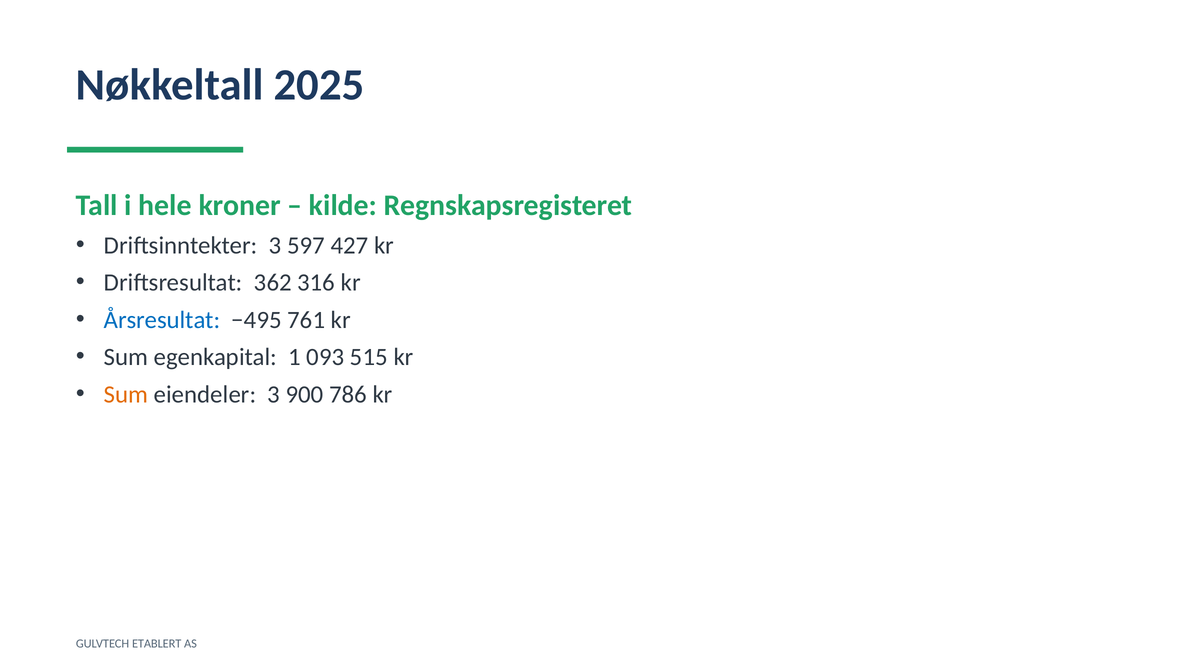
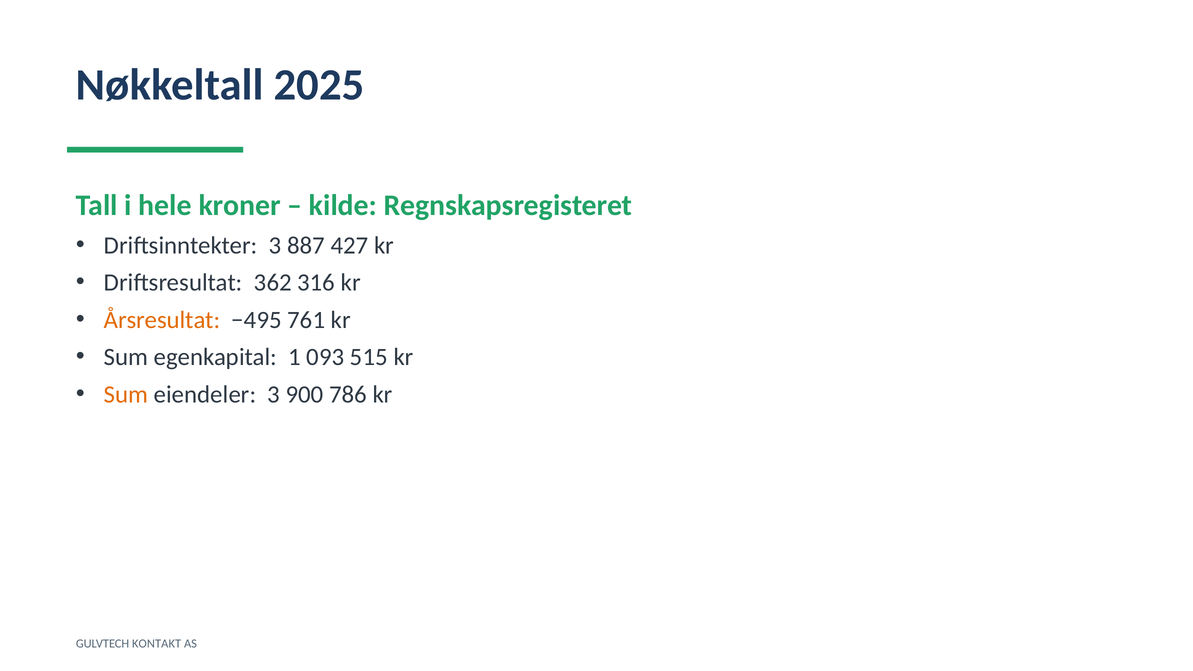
597: 597 -> 887 (306, 245)
Årsresultat colour: blue -> orange (162, 320)
ETABLERT: ETABLERT -> KONTAKT (157, 644)
